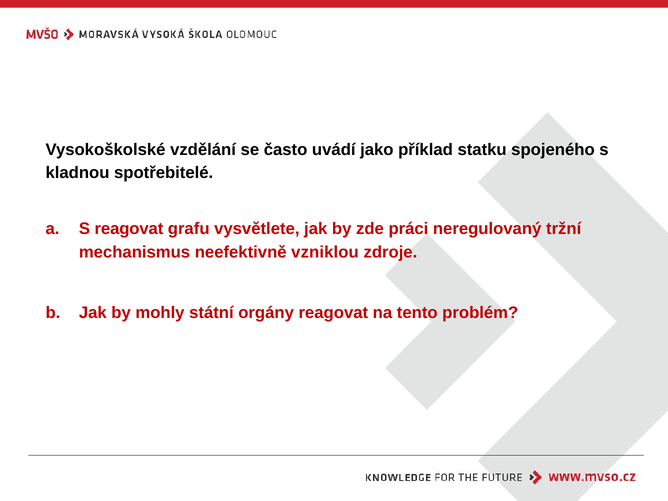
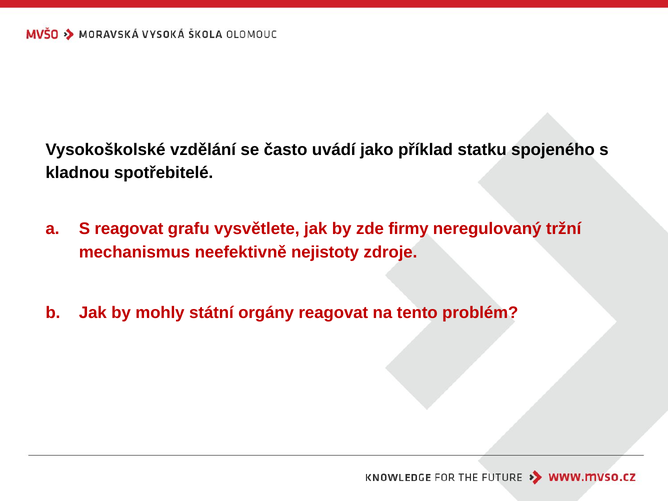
práci: práci -> firmy (408, 229)
vzniklou: vzniklou -> nejistoty (325, 252)
